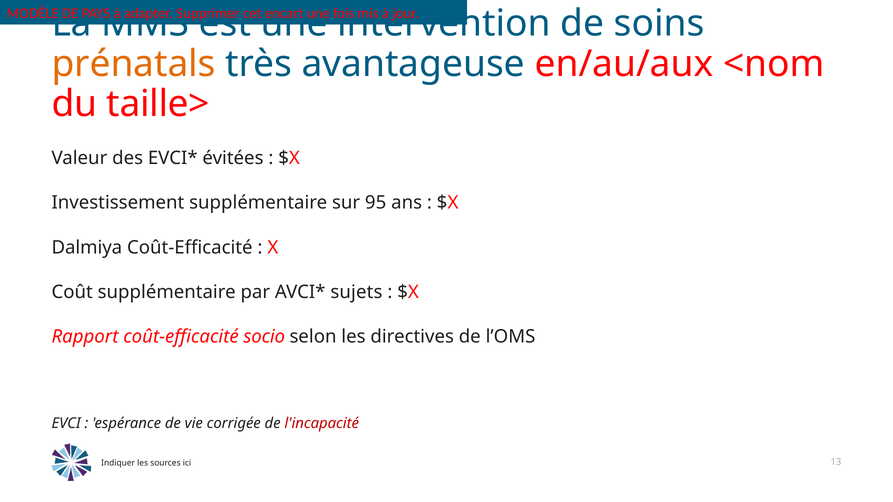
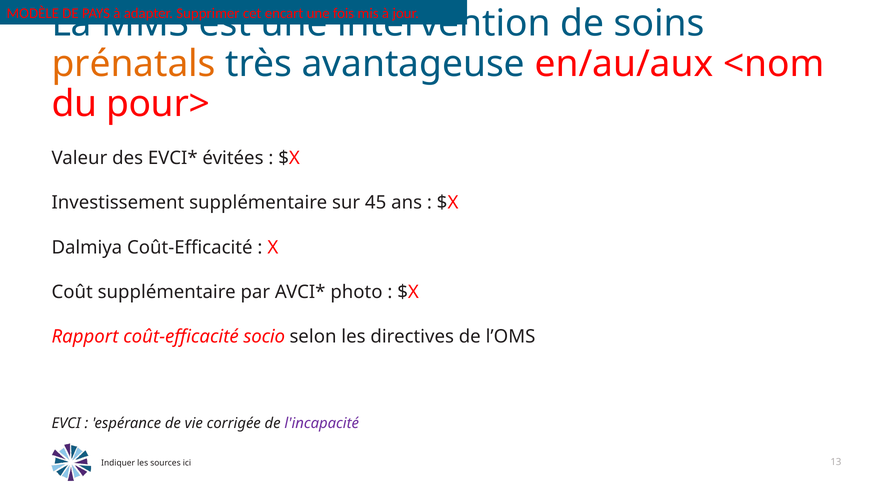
taille>: taille> -> pour> (158, 104)
95: 95 -> 45 (376, 203)
sujets: sujets -> photo (356, 292)
l'incapacité colour: red -> purple (322, 424)
